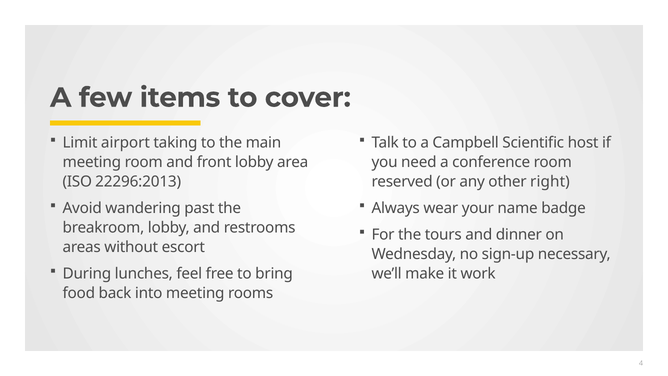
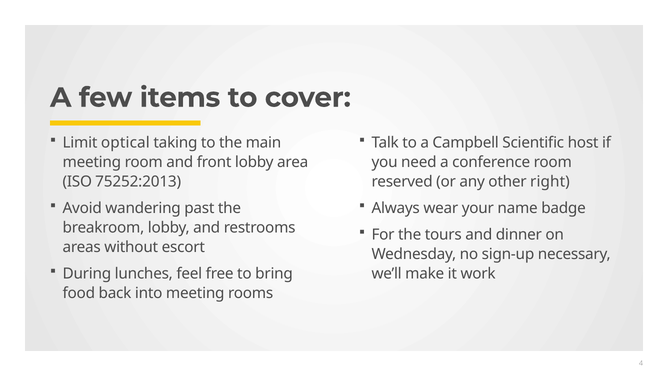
airport: airport -> optical (125, 143)
22296:2013: 22296:2013 -> 75252:2013 (138, 182)
